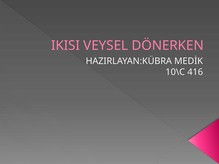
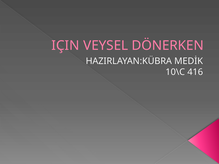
IKISI: IKISI -> IÇIN (65, 46)
